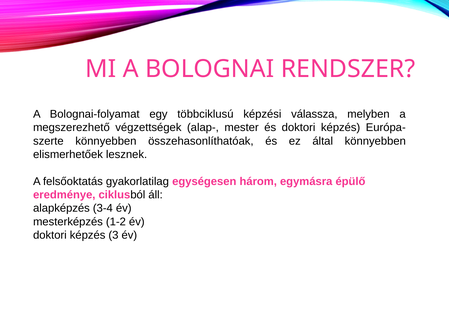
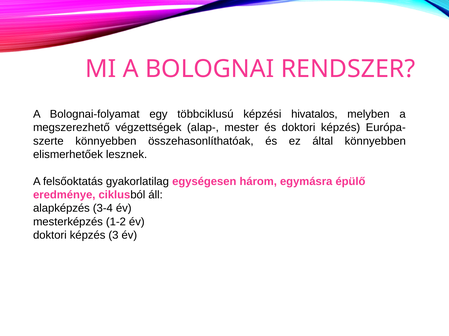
válassza: válassza -> hivatalos (314, 114)
